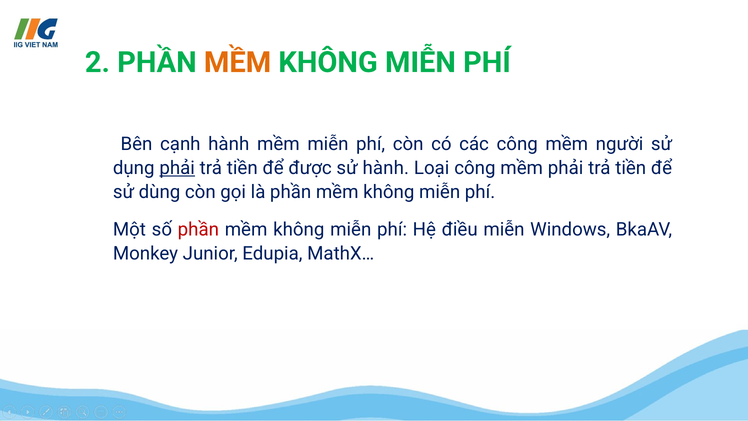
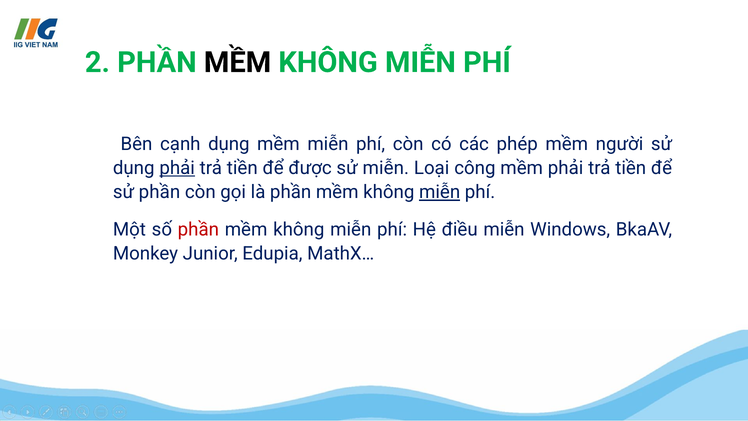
MỀM colour: orange -> black (238, 62)
cạnh hành: hành -> dụng (229, 144)
các công: công -> phép (517, 144)
sử hành: hành -> miễn (386, 168)
sử dùng: dùng -> phần (159, 192)
miễn underline: none -> present (440, 192)
